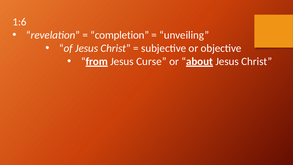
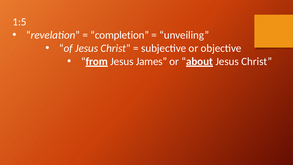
1:6: 1:6 -> 1:5 (19, 22)
Curse: Curse -> James (151, 61)
